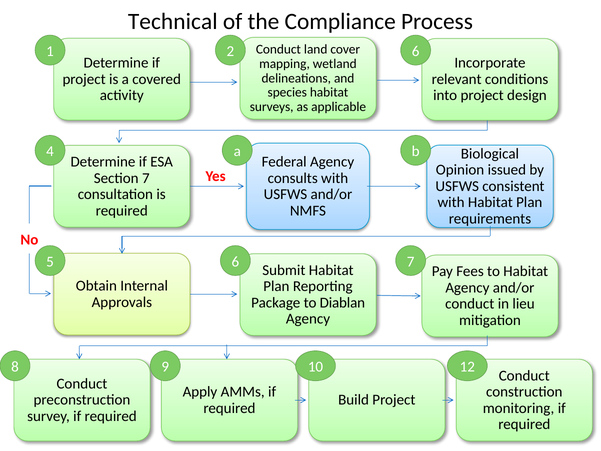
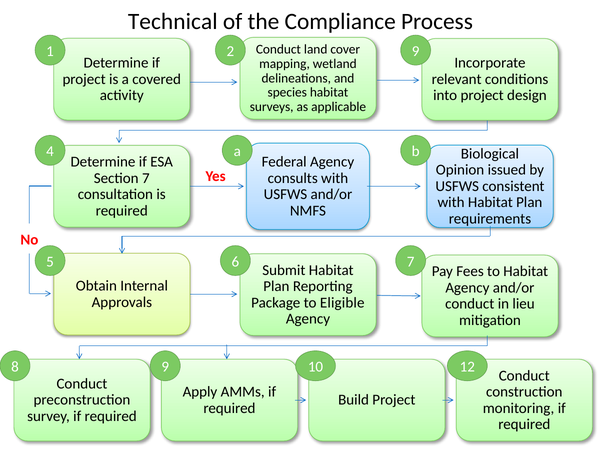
2 6: 6 -> 9 (416, 51)
Diablan: Diablan -> Eligible (342, 302)
